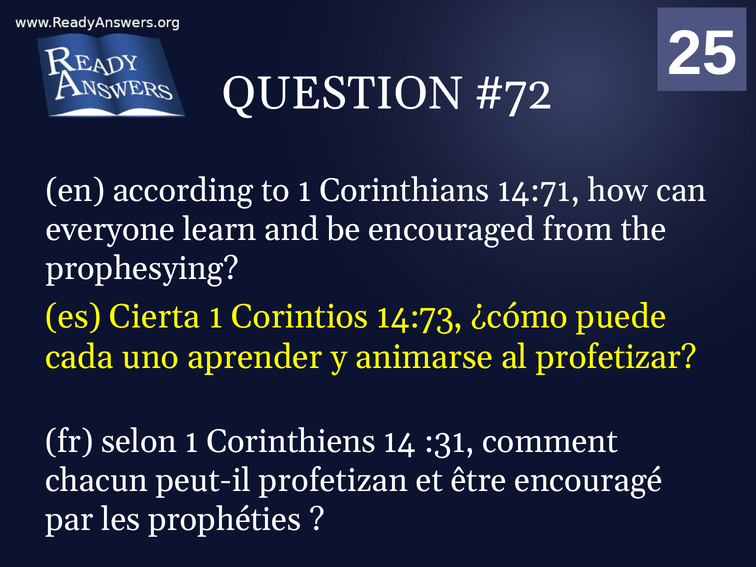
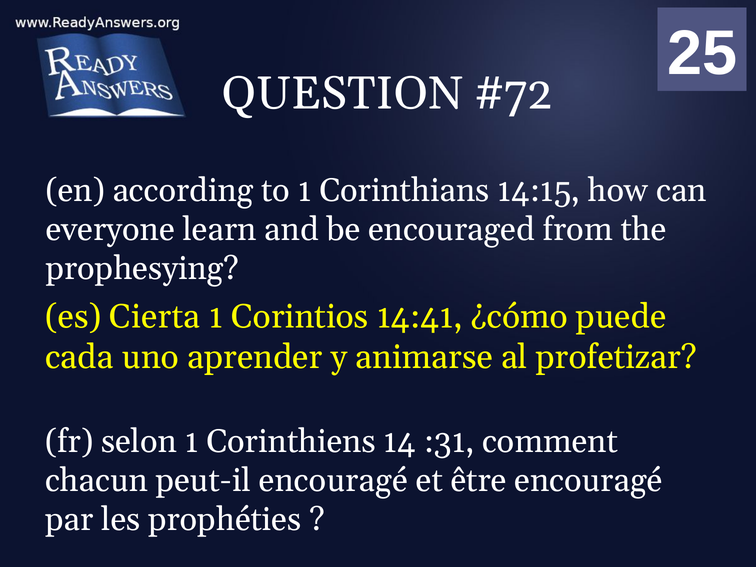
14:71: 14:71 -> 14:15 (539, 190)
14:73: 14:73 -> 14:41 (420, 317)
peut-il profetizan: profetizan -> encouragé (333, 480)
